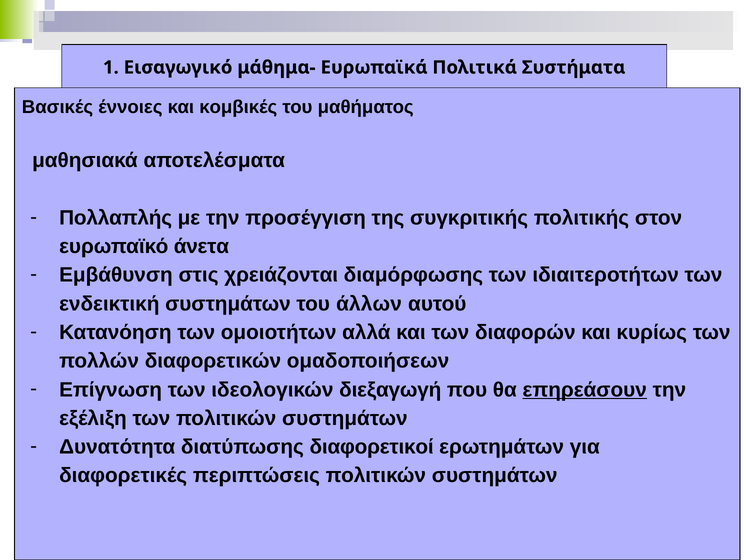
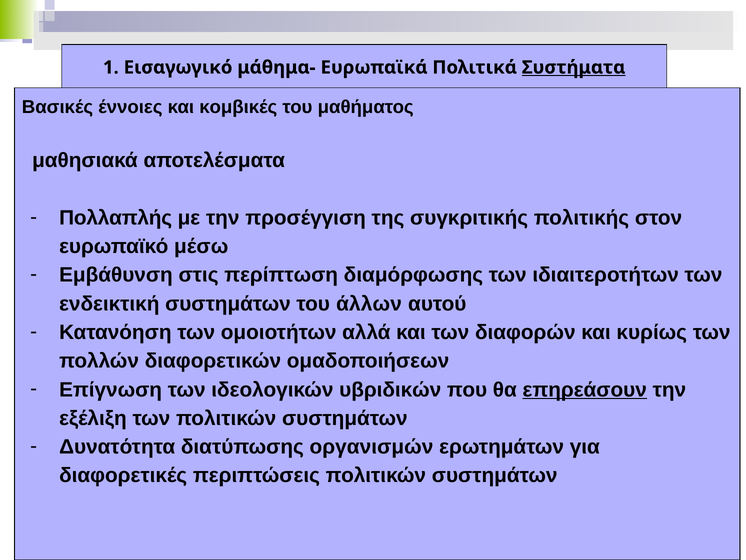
Συστήματα underline: none -> present (574, 67)
άνετα: άνετα -> μέσω (201, 246)
χρειάζονται: χρειάζονται -> περίπτωση (281, 275)
διεξαγωγή: διεξαγωγή -> υβριδικών (390, 389)
διαφορετικοί: διαφορετικοί -> οργανισμών (371, 447)
